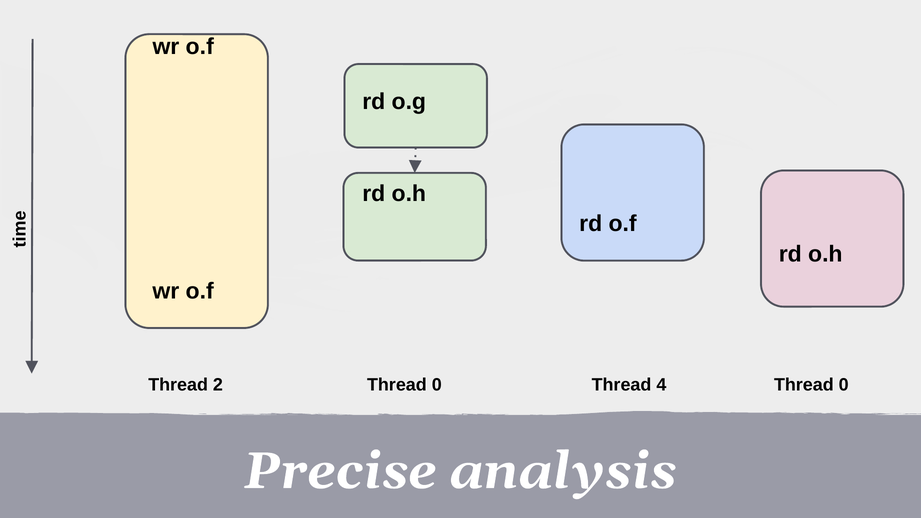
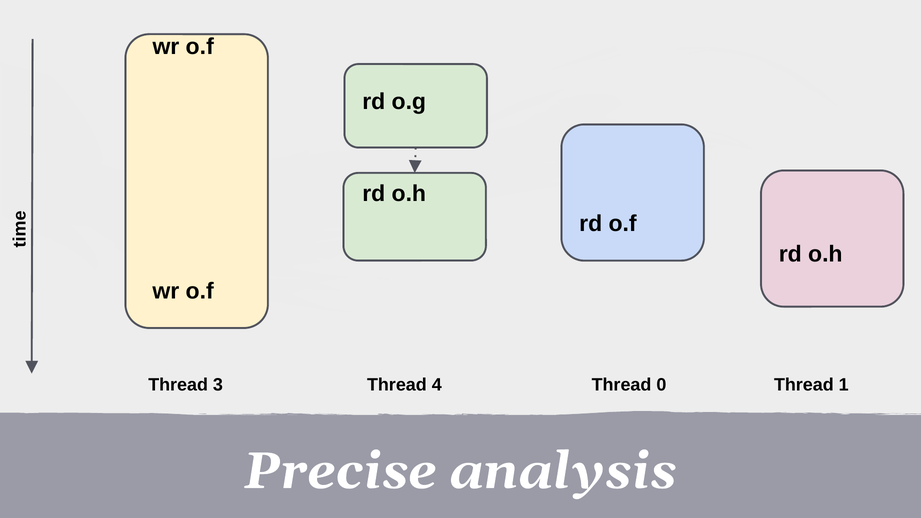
2: 2 -> 3 (218, 385)
0: 0 -> 4 (437, 385)
4: 4 -> 0 (661, 385)
0: 0 -> 1 (844, 385)
